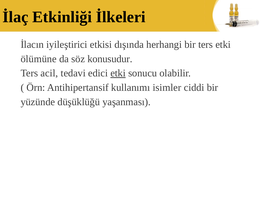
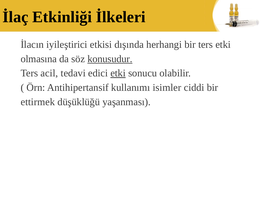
ölümüne: ölümüne -> olmasına (39, 59)
konusudur underline: none -> present (110, 59)
yüzünde: yüzünde -> ettirmek (38, 102)
